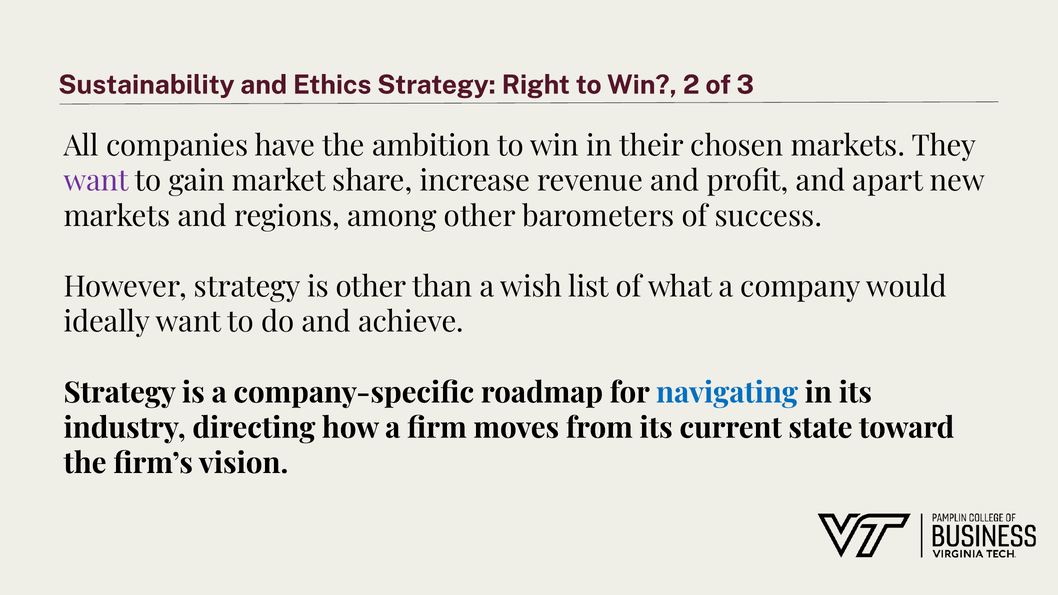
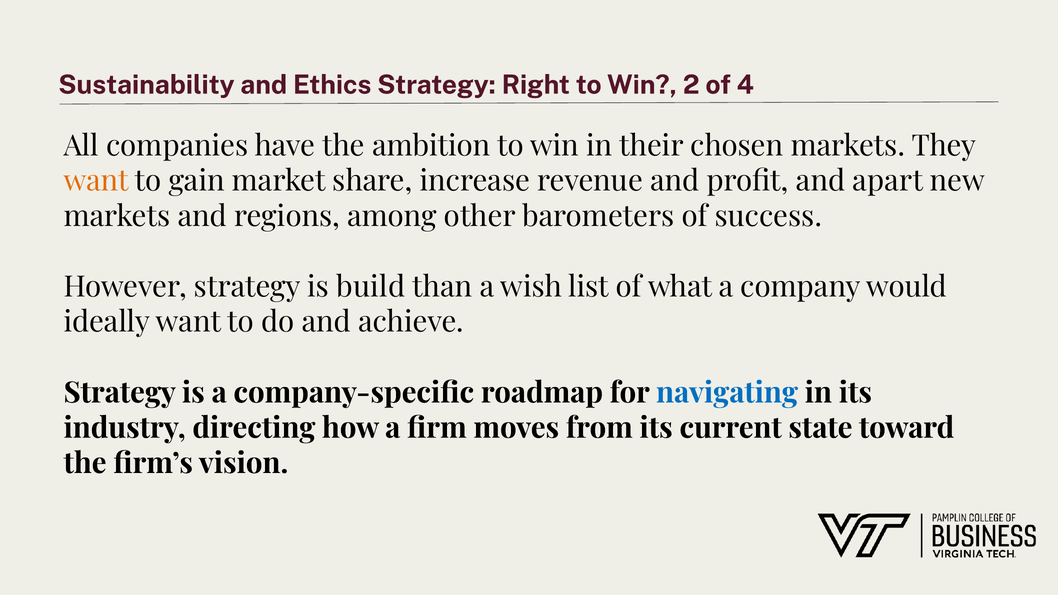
3: 3 -> 4 (745, 85)
want colour: purple -> orange (96, 181)
is other: other -> build (371, 287)
